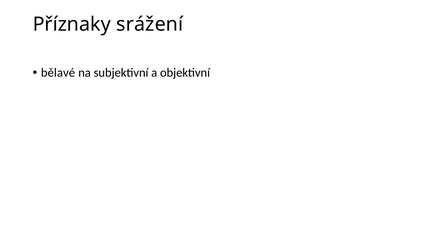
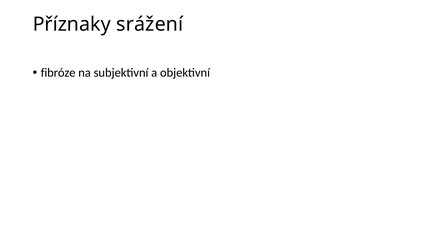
bělavé: bělavé -> fibróze (58, 73)
